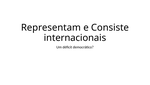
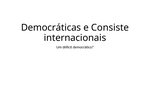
Representam: Representam -> Democráticas (51, 27)
